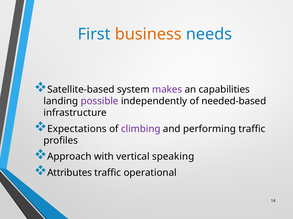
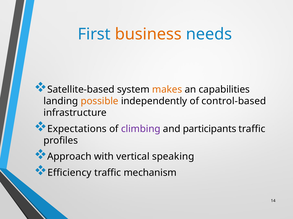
makes colour: purple -> orange (167, 90)
possible colour: purple -> orange (100, 101)
needed-based: needed-based -> control-based (234, 101)
performing: performing -> participants (210, 129)
Attributes: Attributes -> Efficiency (69, 173)
operational: operational -> mechanism (150, 173)
